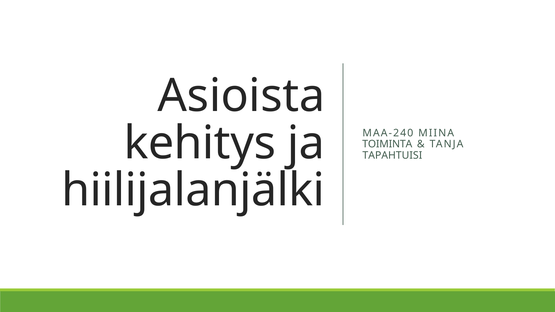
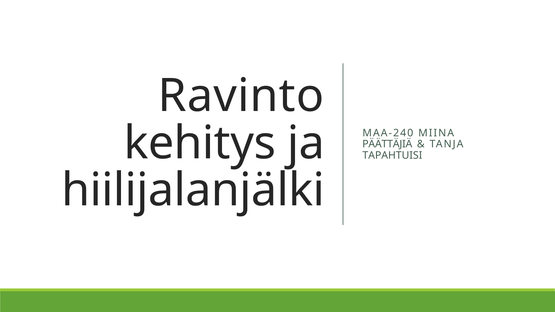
Asioista: Asioista -> Ravinto (241, 96)
TOIMINTA: TOIMINTA -> PÄÄTTÄJIÄ (387, 144)
